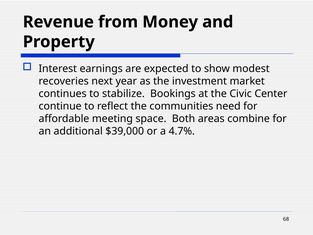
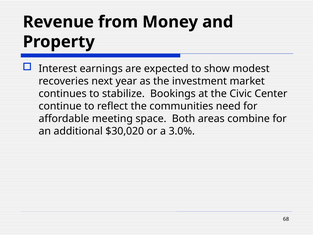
$39,000: $39,000 -> $30,020 (125, 131)
4.7%: 4.7% -> 3.0% (182, 131)
